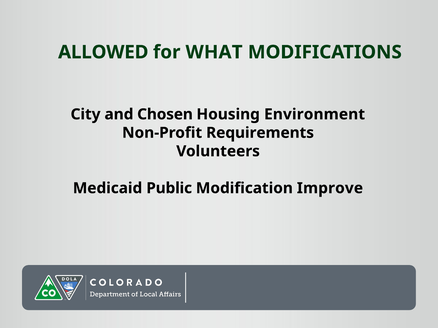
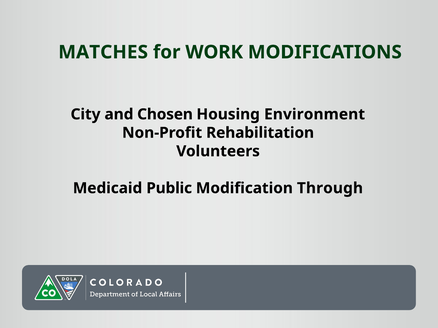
ALLOWED: ALLOWED -> MATCHES (103, 52)
WHAT: WHAT -> WORK (214, 52)
Requirements: Requirements -> Rehabilitation (260, 133)
Improve: Improve -> Through (330, 188)
